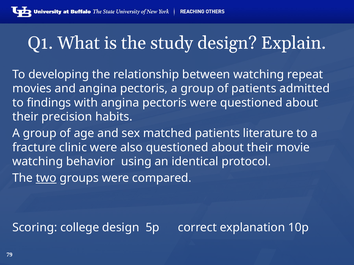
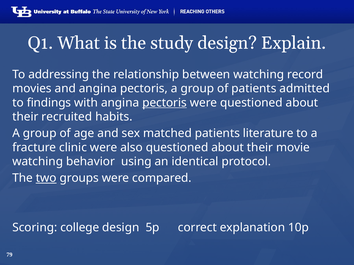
developing: developing -> addressing (59, 75)
repeat: repeat -> record (305, 75)
pectoris underline: none -> present (165, 103)
precision: precision -> recruited (67, 117)
